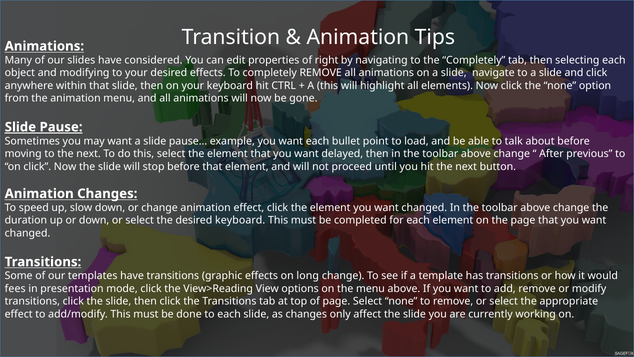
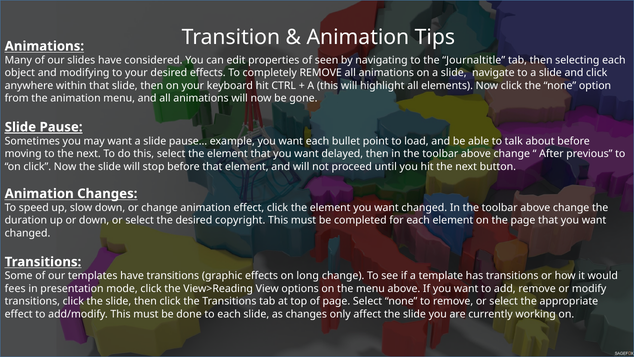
right: right -> seen (327, 60)
the Completely: Completely -> Journaltitle (474, 60)
desired keyboard: keyboard -> copyright (240, 220)
